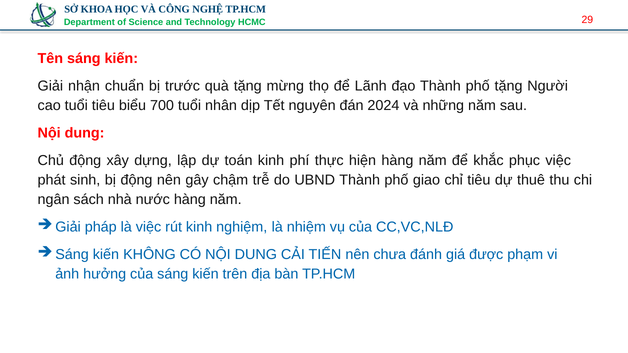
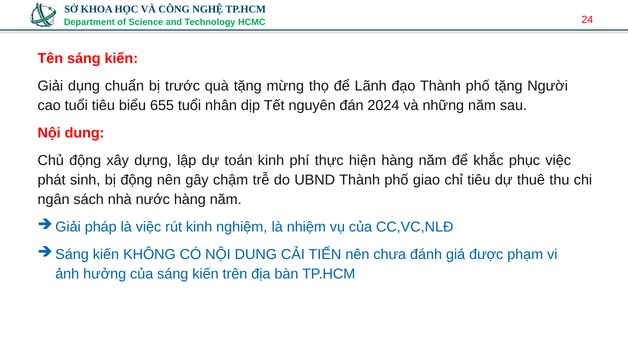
29: 29 -> 24 (587, 20)
nhận: nhận -> dụng (84, 86)
700: 700 -> 655 (162, 105)
